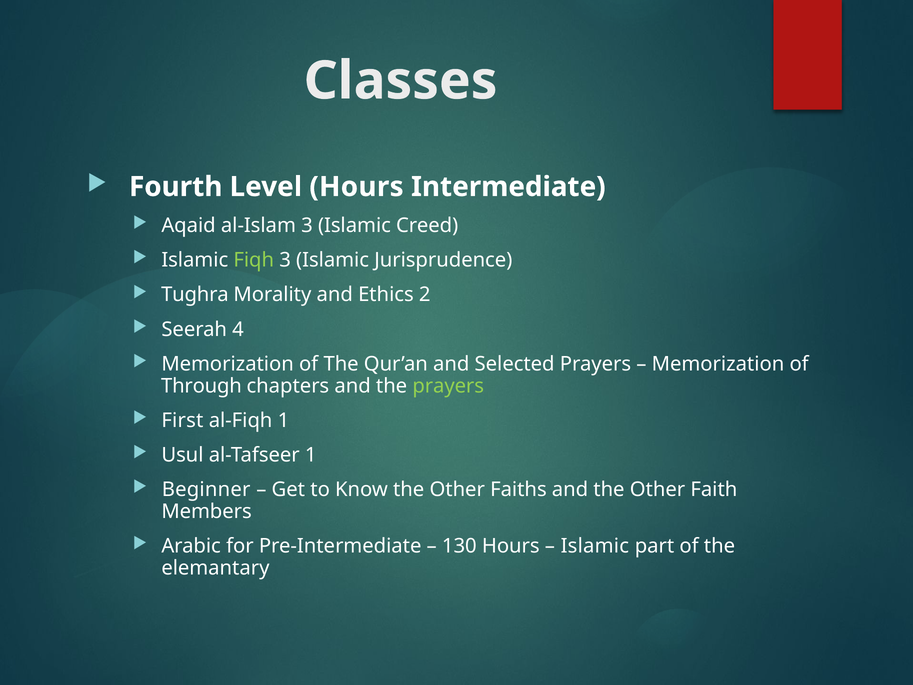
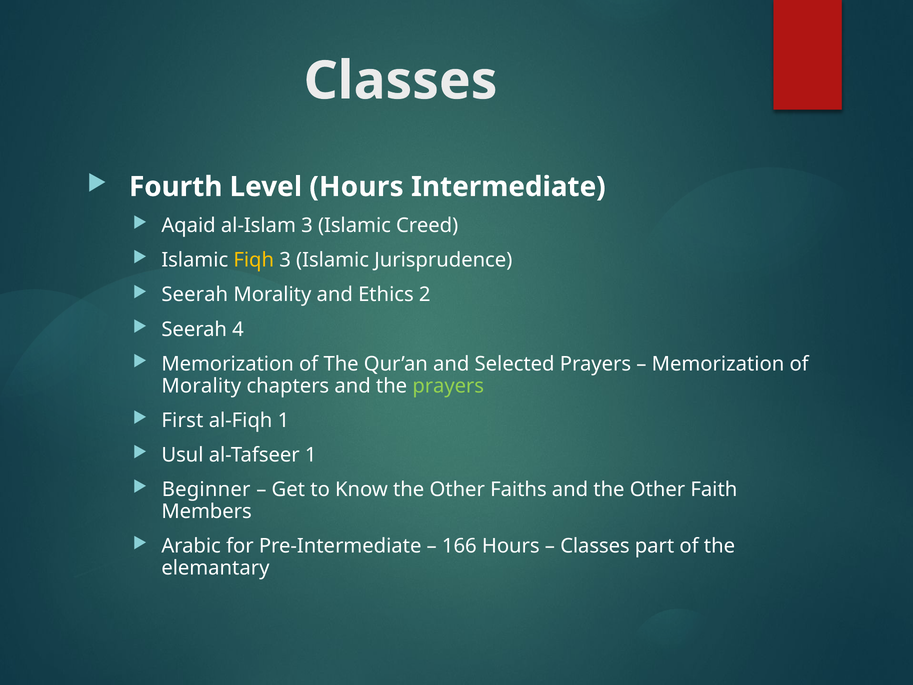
Fiqh colour: light green -> yellow (254, 260)
Tughra: Tughra -> Seerah (195, 295)
Through: Through -> Morality (201, 386)
130: 130 -> 166 (459, 546)
Islamic: Islamic -> Classes (595, 546)
